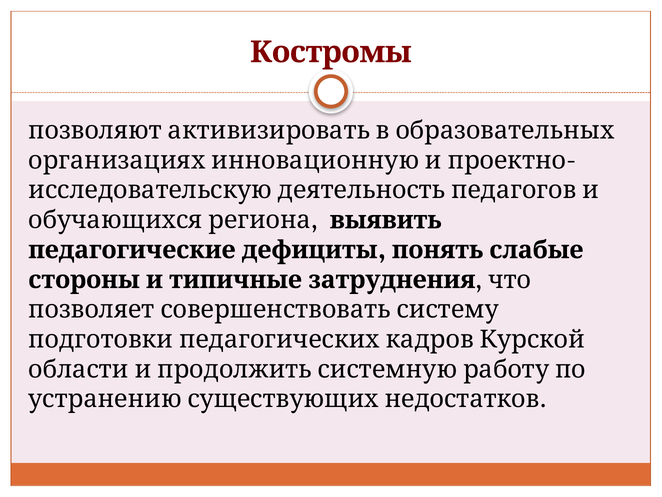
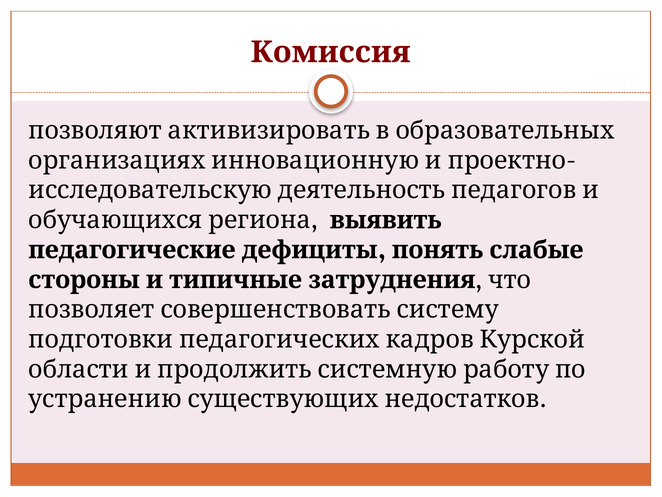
Костромы: Костромы -> Комиссия (331, 52)
